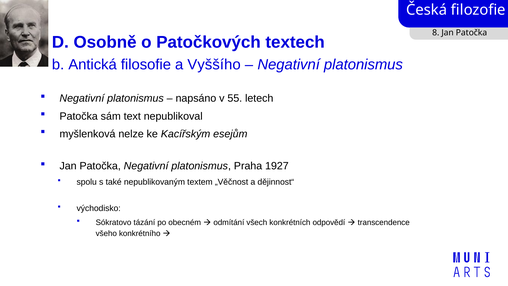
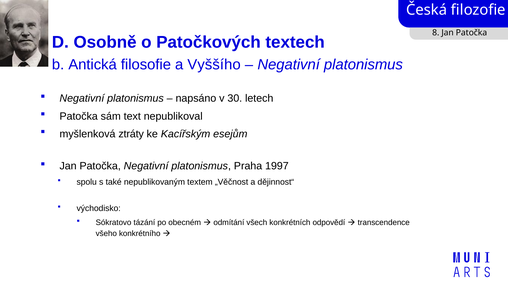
55: 55 -> 30 (235, 98)
nelze: nelze -> ztráty (131, 134)
1927: 1927 -> 1997 (277, 166)
